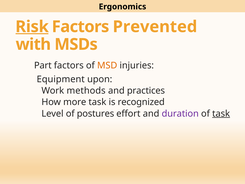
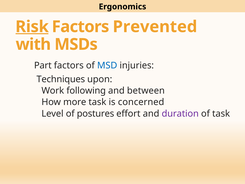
MSD colour: orange -> blue (107, 65)
Equipment: Equipment -> Techniques (61, 79)
methods: methods -> following (86, 91)
practices: practices -> between (146, 91)
recognized: recognized -> concerned (141, 102)
task underline: present -> none (221, 113)
